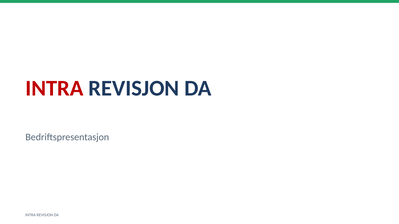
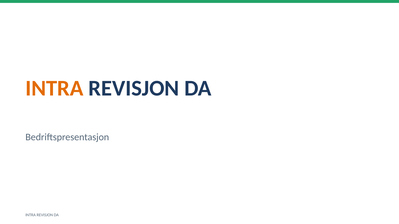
INTRA colour: red -> orange (54, 88)
